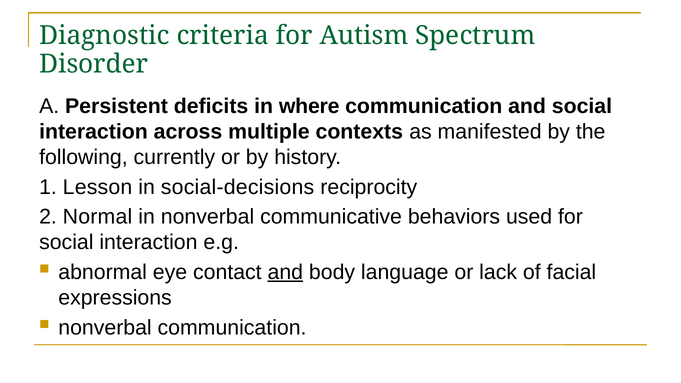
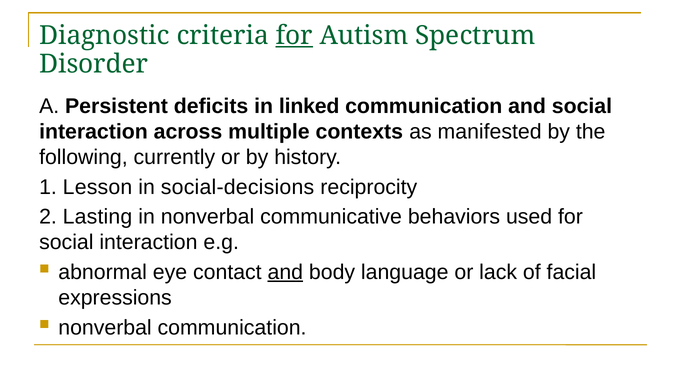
for underline: none -> present (294, 36)
where: where -> linked (309, 106)
Normal: Normal -> Lasting (98, 217)
